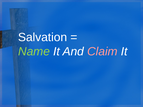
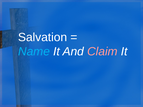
Name colour: light green -> light blue (34, 52)
